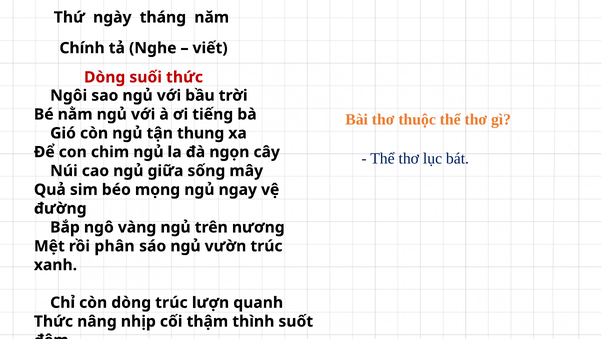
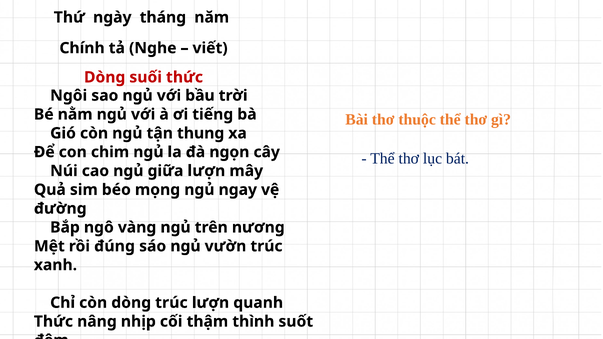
giữa sống: sống -> lượn (206, 171)
phân: phân -> đúng (115, 246)
